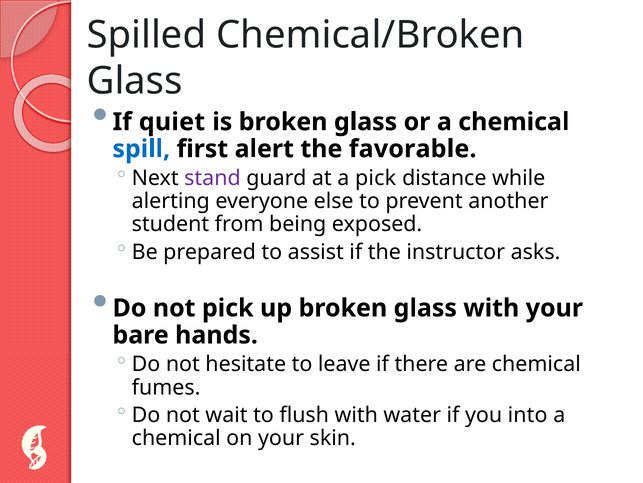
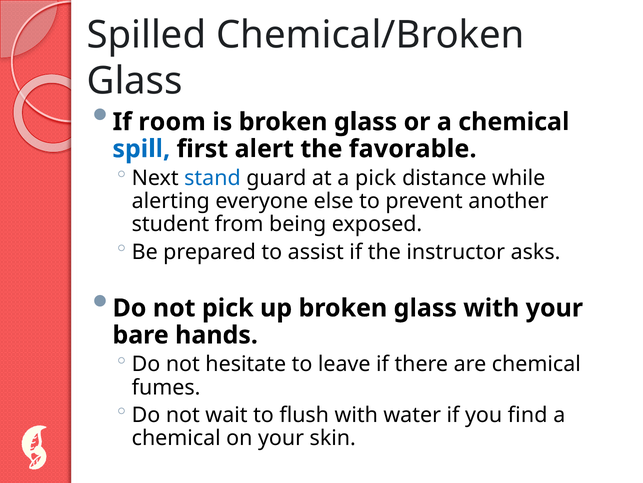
quiet: quiet -> room (172, 122)
stand colour: purple -> blue (212, 178)
into: into -> find (528, 414)
